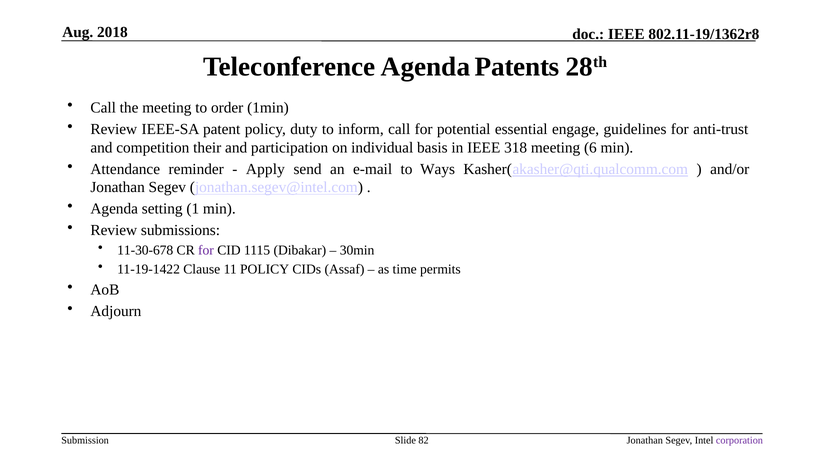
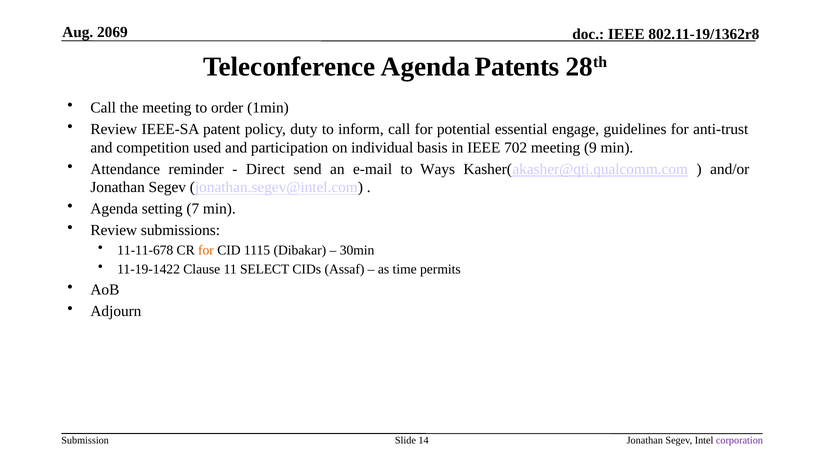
2018: 2018 -> 2069 (112, 32)
their: their -> used (207, 148)
318: 318 -> 702 (516, 148)
6: 6 -> 9 (590, 148)
Apply: Apply -> Direct (265, 169)
1: 1 -> 7 (193, 209)
11-30-678: 11-30-678 -> 11-11-678 (145, 251)
for colour: purple -> orange (206, 251)
11 POLICY: POLICY -> SELECT (265, 270)
82: 82 -> 14 (424, 441)
